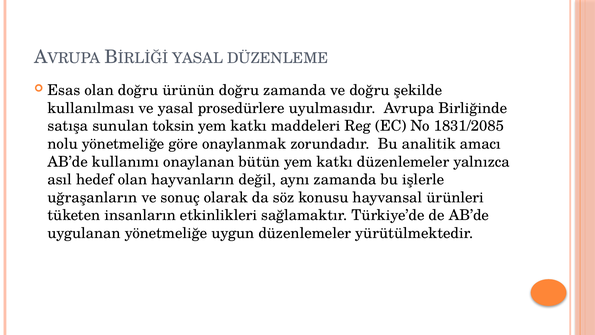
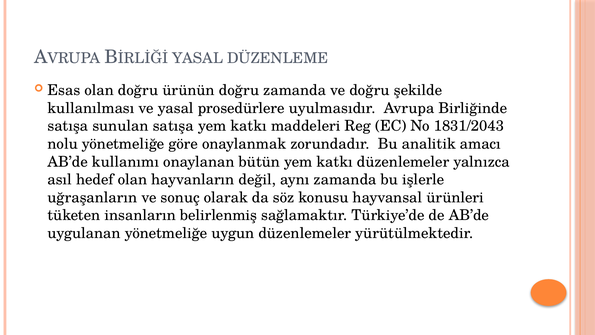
sunulan toksin: toksin -> satışa (173, 126)
1831/2085: 1831/2085 -> 1831/2043 (469, 126)
etkinlikleri: etkinlikleri -> belirlenmiş (219, 215)
